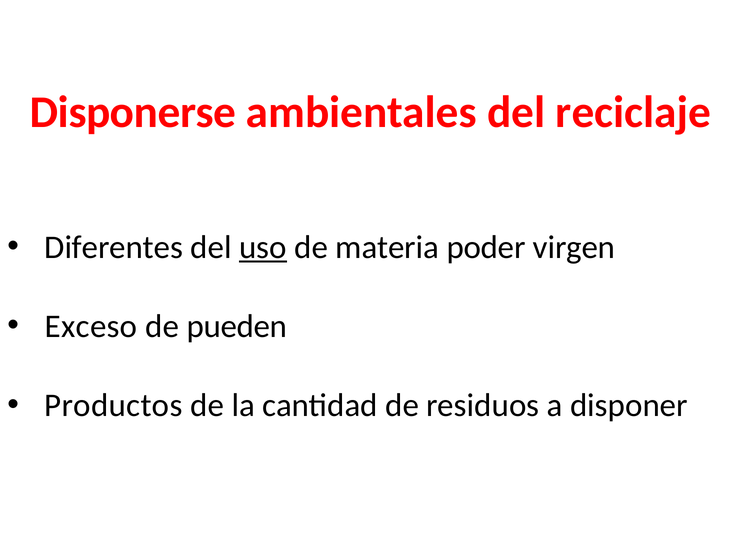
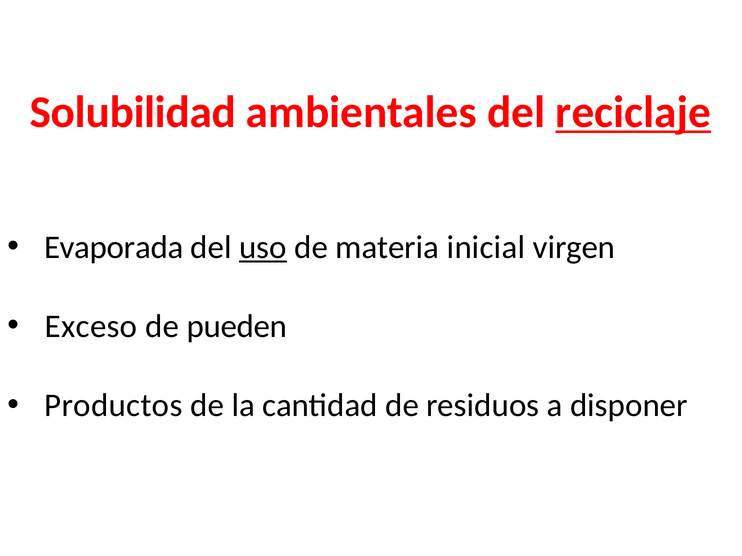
Disponerse: Disponerse -> Solubilidad (133, 112)
reciclaje underline: none -> present (633, 112)
Diferentes: Diferentes -> Evaporada (114, 247)
poder: poder -> inicial (486, 247)
